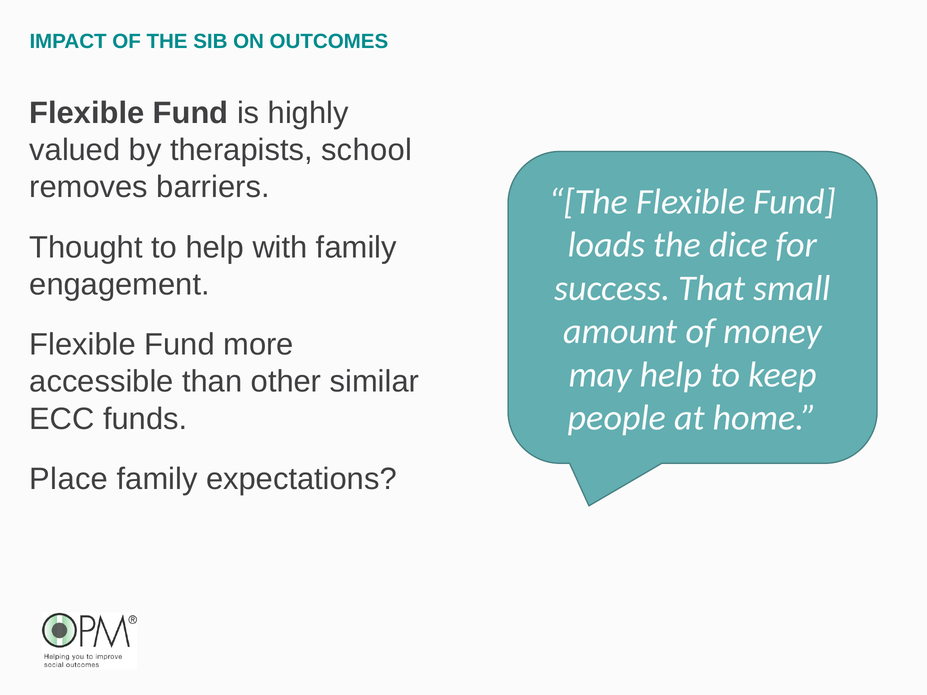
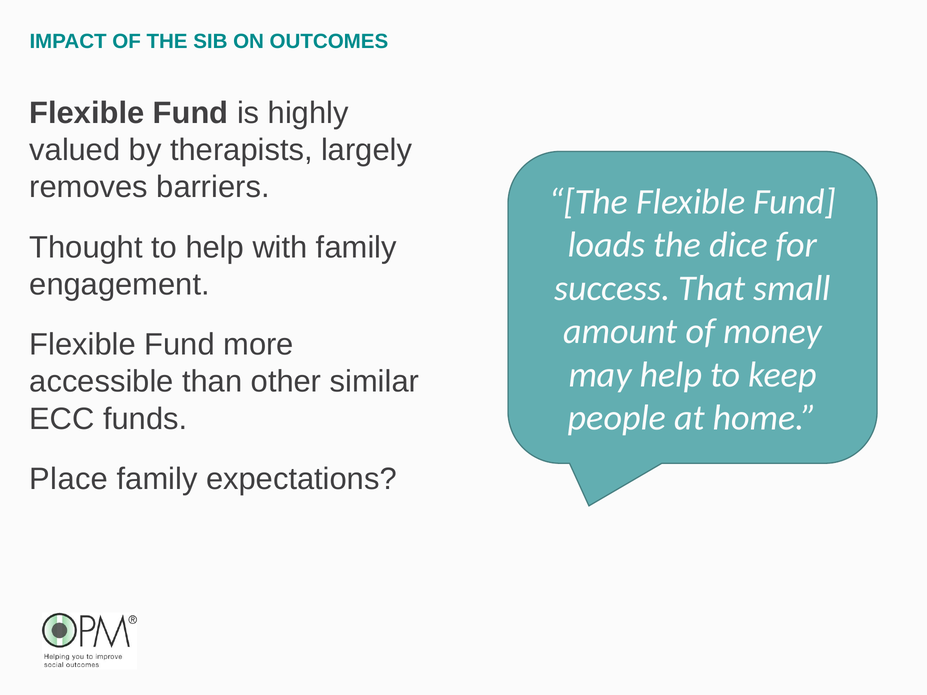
school: school -> largely (367, 150)
